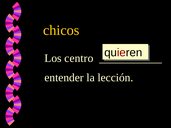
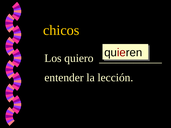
centro: centro -> quiero (79, 58)
